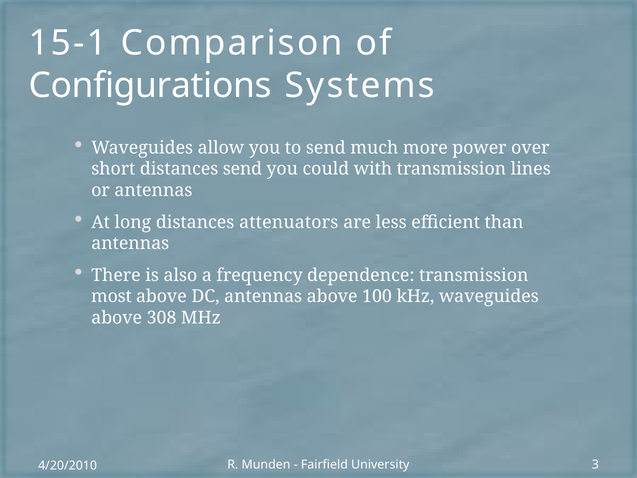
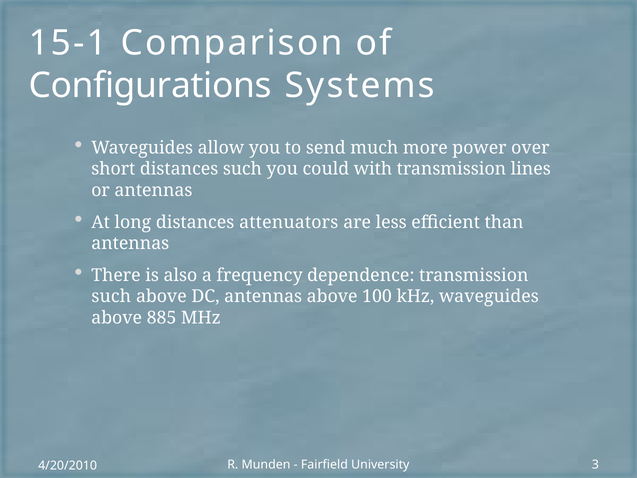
distances send: send -> such (242, 169)
most: most -> such (111, 296)
308: 308 -> 885 (162, 318)
